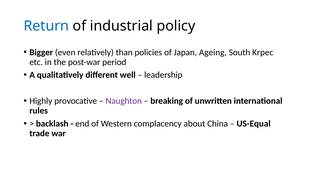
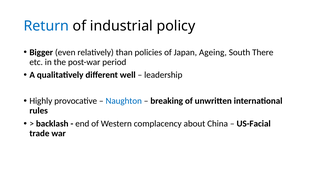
Krpec: Krpec -> There (263, 52)
Naughton colour: purple -> blue (124, 101)
US-Equal: US-Equal -> US-Facial (254, 124)
